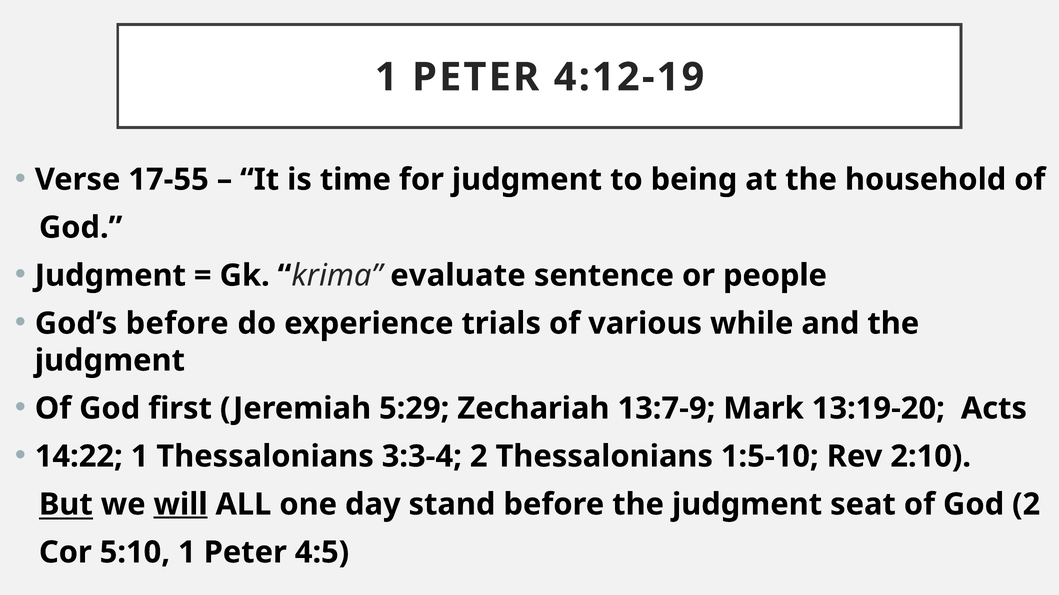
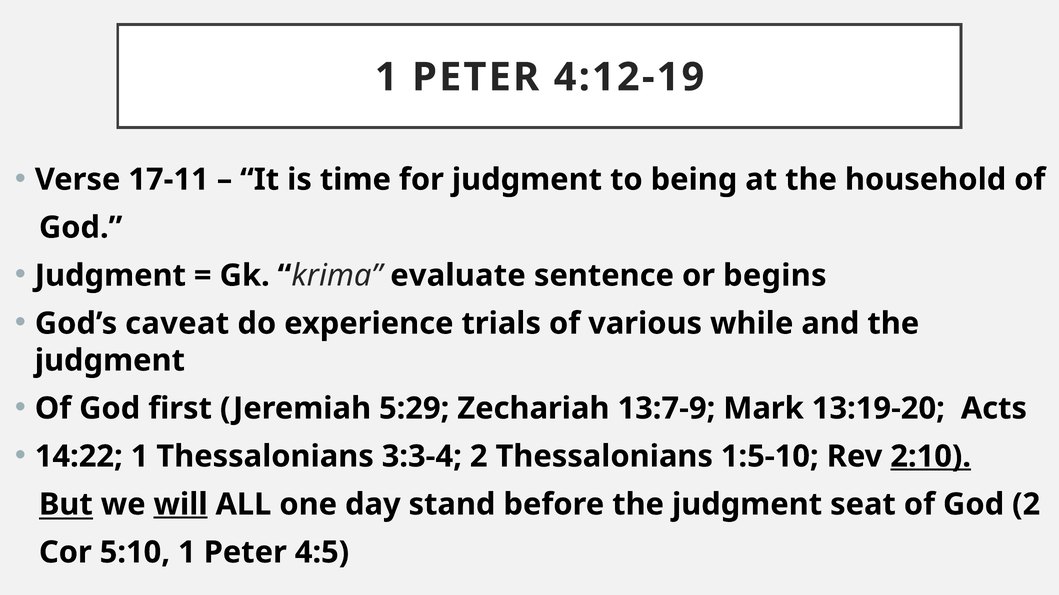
17-55: 17-55 -> 17-11 (169, 180)
people: people -> begins (775, 276)
God’s before: before -> caveat (177, 324)
2:10 underline: none -> present (931, 457)
